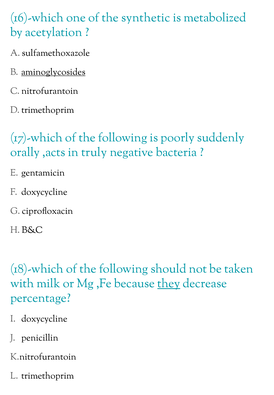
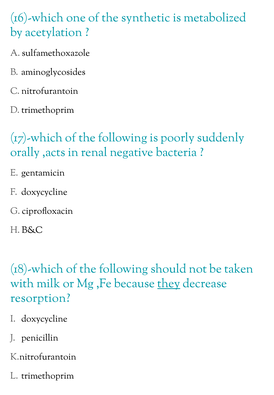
aminoglycosides underline: present -> none (53, 72)
truly: truly -> renal (94, 152)
percentage: percentage -> resorption (40, 298)
